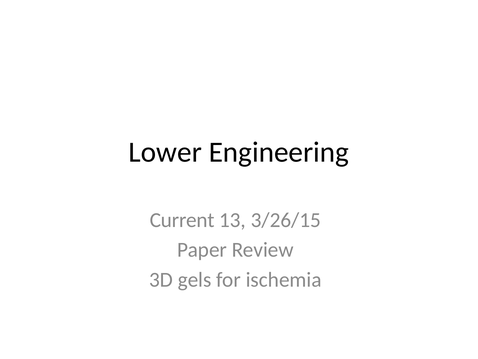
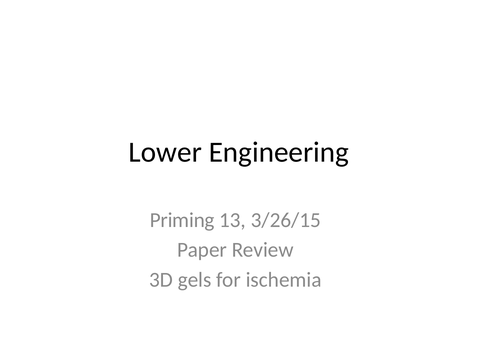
Current: Current -> Priming (182, 220)
